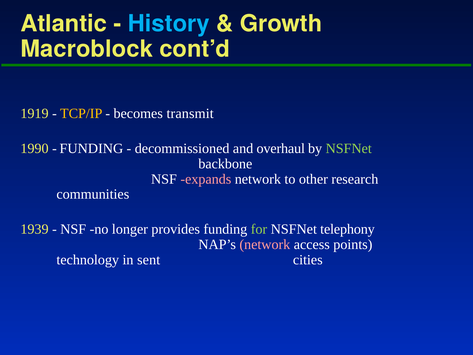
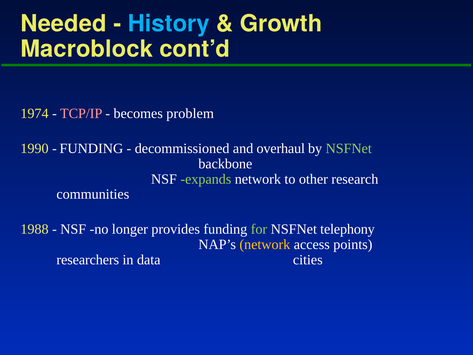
Atlantic: Atlantic -> Needed (64, 24)
1919: 1919 -> 1974 (34, 114)
TCP/IP colour: yellow -> pink (81, 114)
transmit: transmit -> problem (190, 114)
expands colour: pink -> light green (206, 179)
1939: 1939 -> 1988 (34, 229)
network colour: pink -> yellow (265, 244)
technology: technology -> researchers (88, 260)
sent: sent -> data (149, 260)
